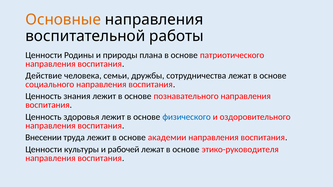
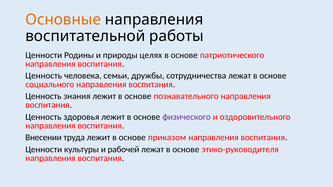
плана: плана -> целях (151, 55)
Действие: Действие -> Ценность (44, 76)
физического colour: blue -> purple (187, 117)
академии: академии -> приказом (167, 138)
